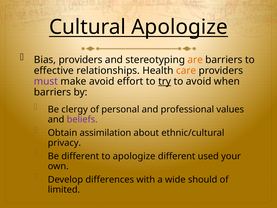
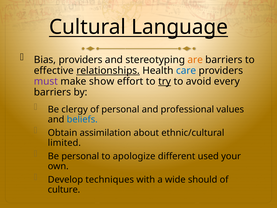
Cultural Apologize: Apologize -> Language (180, 27)
relationships underline: none -> present (108, 70)
care colour: orange -> blue (186, 70)
make avoid: avoid -> show (102, 81)
when: when -> every (227, 81)
beliefs colour: purple -> blue (82, 119)
privacy: privacy -> limited (64, 143)
Be different: different -> personal (80, 156)
differences: differences -> techniques (110, 179)
limited: limited -> culture (64, 189)
